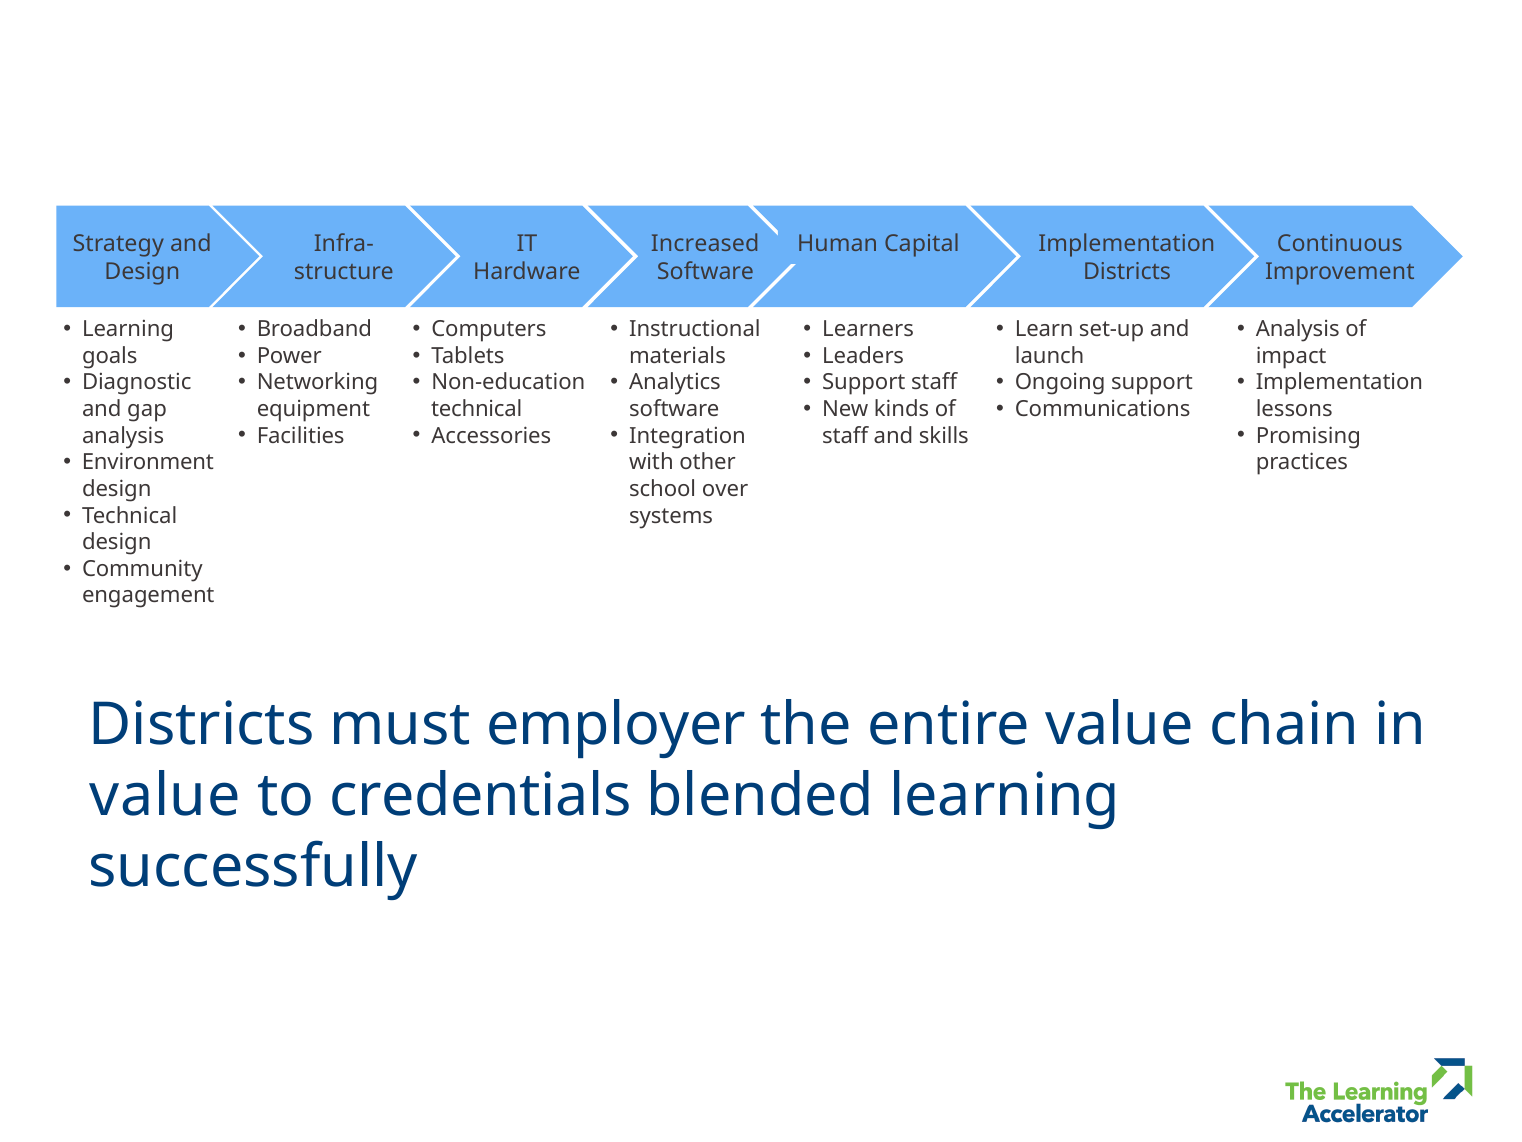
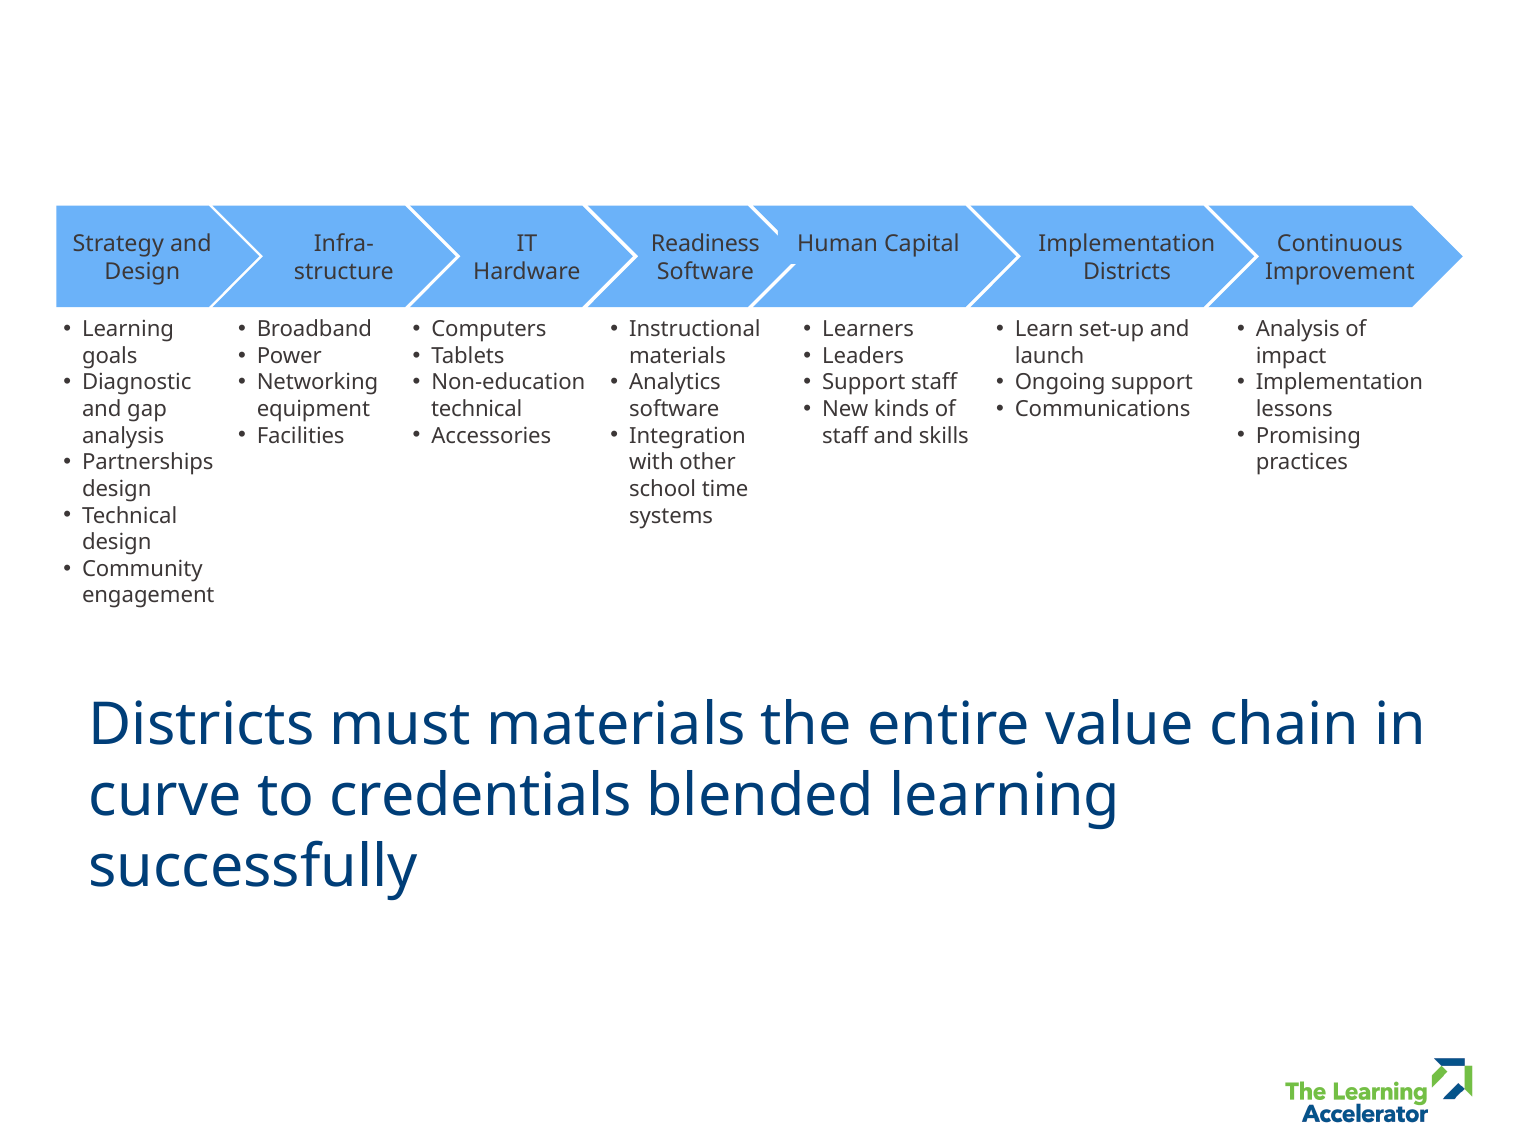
Increased: Increased -> Readiness (705, 244)
Environment: Environment -> Partnerships (148, 462)
over: over -> time (725, 489)
must employer: employer -> materials (616, 725)
value: value -> curve (165, 796)
